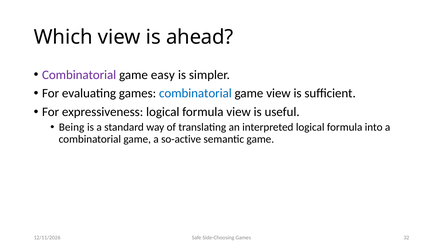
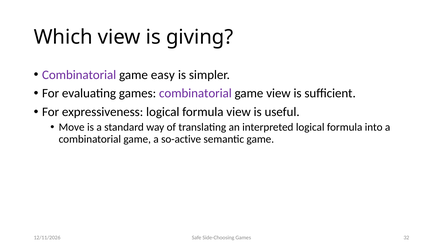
ahead: ahead -> giving (200, 37)
combinatorial colour: blue -> purple (195, 93)
Being: Being -> Move (72, 127)
